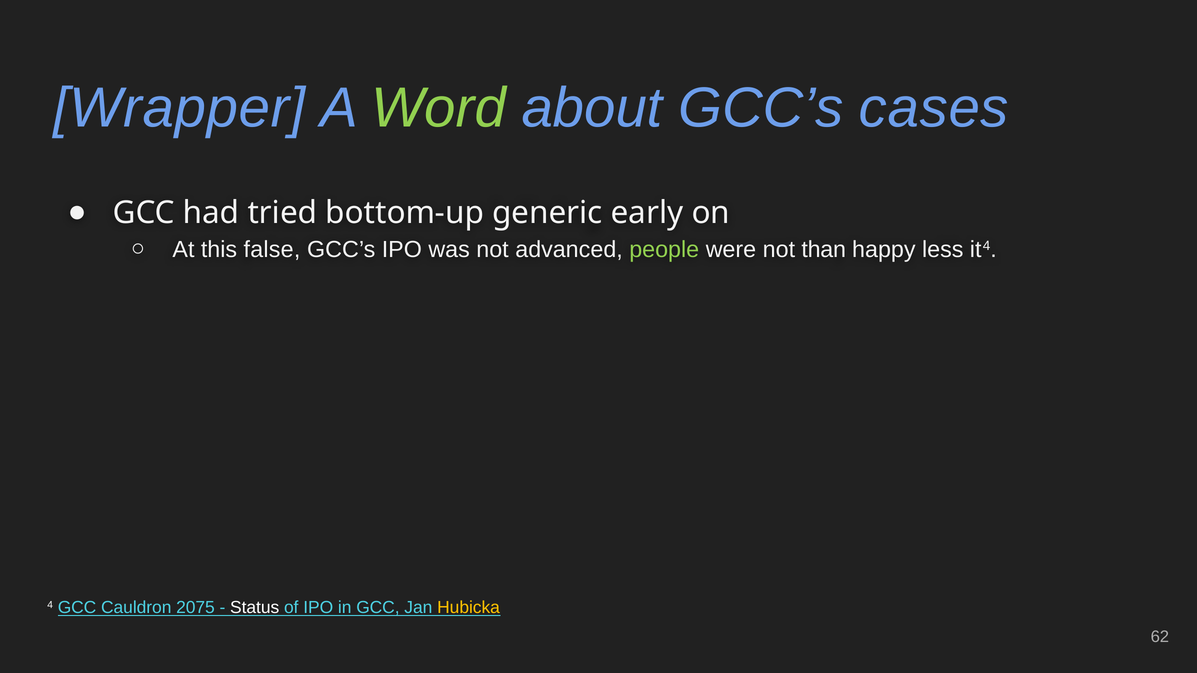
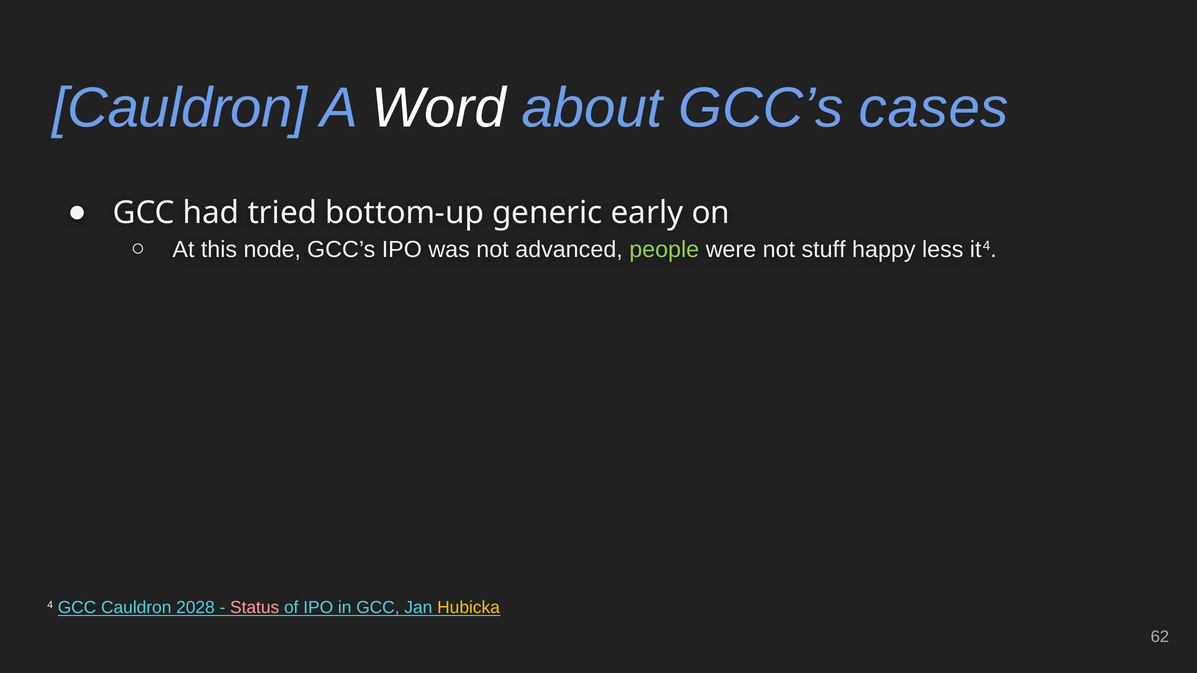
Wrapper: Wrapper -> Cauldron (180, 108)
Word colour: light green -> white (439, 108)
false: false -> node (272, 250)
than: than -> stuff (824, 250)
2075: 2075 -> 2028 (195, 608)
Status colour: white -> pink (255, 608)
